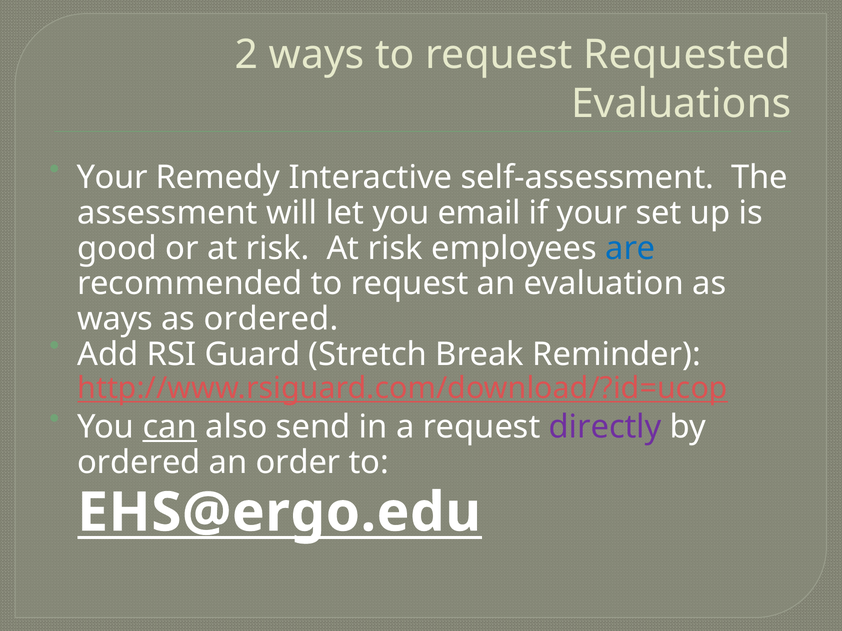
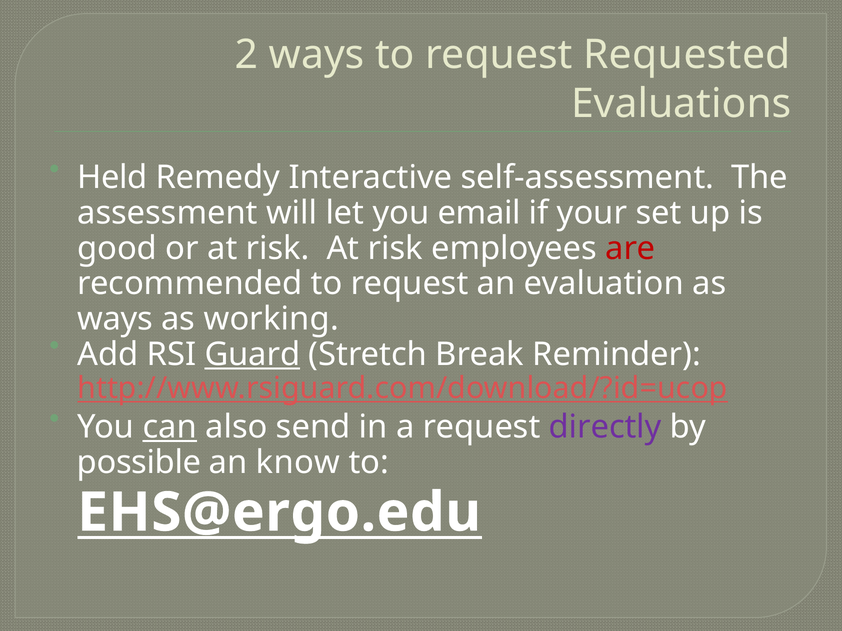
Your: Your -> Held (112, 178)
are colour: blue -> red (630, 248)
as ordered: ordered -> working (271, 319)
Guard underline: none -> present (252, 355)
ordered: ordered -> possible (139, 463)
order: order -> know (298, 463)
